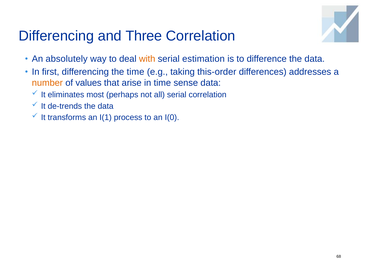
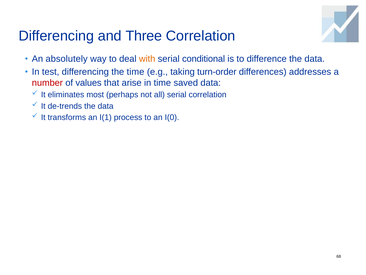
estimation: estimation -> conditional (204, 59)
first: first -> test (51, 72)
this-order: this-order -> turn-order (217, 72)
number colour: orange -> red (47, 83)
sense: sense -> saved (186, 83)
